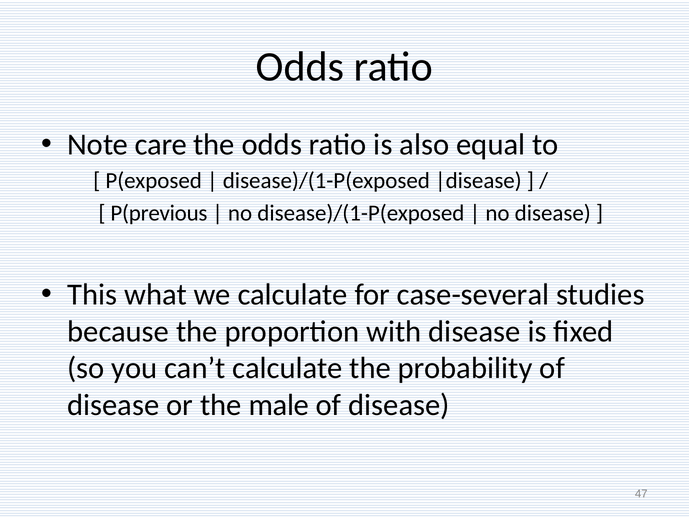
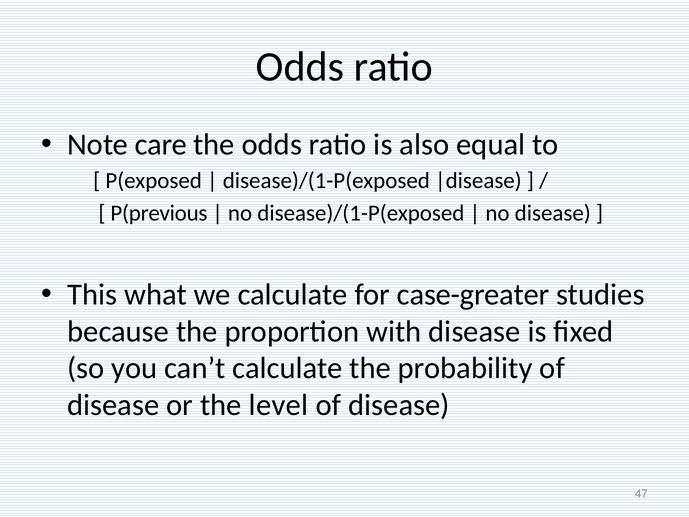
case-several: case-several -> case-greater (473, 295)
male: male -> level (279, 405)
